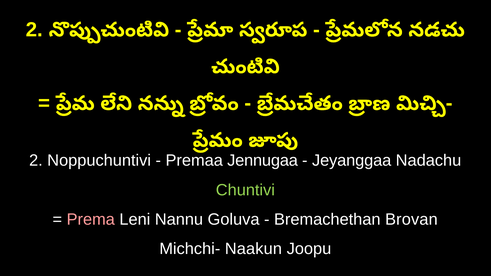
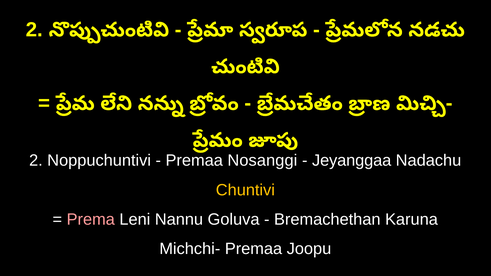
Jennugaa: Jennugaa -> Nosanggi (262, 161)
Chuntivi colour: light green -> yellow (245, 190)
Brovan: Brovan -> Karuna (411, 220)
Michchi- Naakun: Naakun -> Premaa (254, 249)
